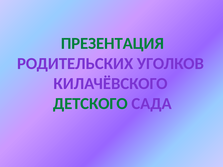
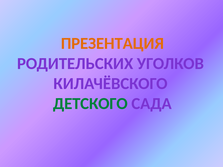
ПРЕЗЕНТАЦИЯ colour: green -> orange (112, 44)
